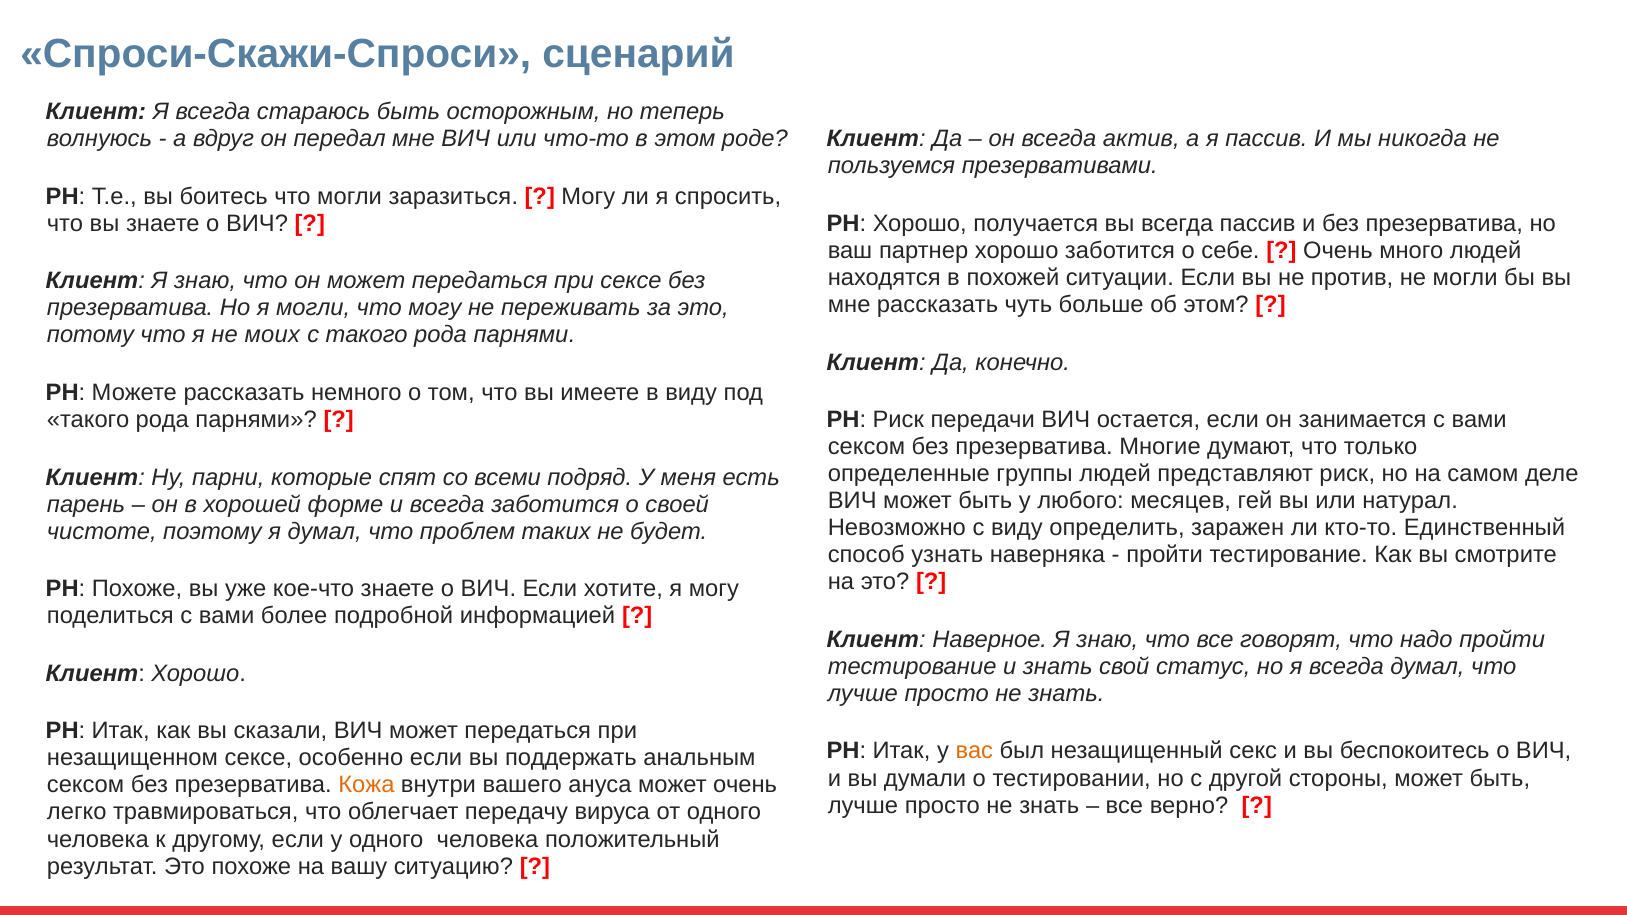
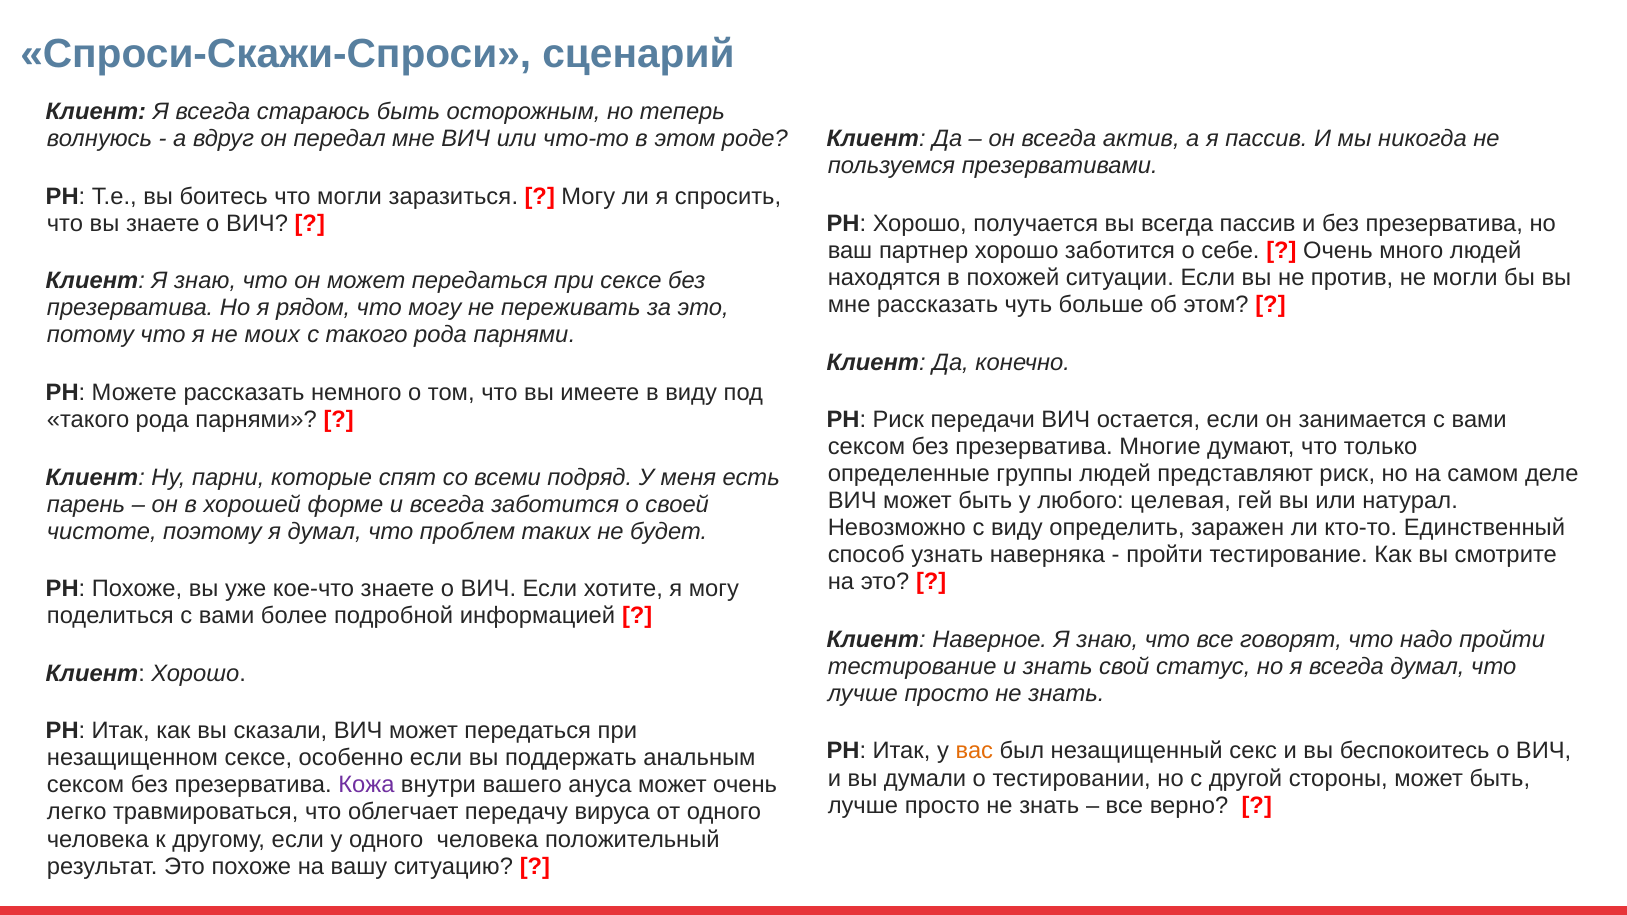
я могли: могли -> рядом (313, 308)
месяцев: месяцев -> целевая (1181, 501)
Кожа colour: orange -> purple (366, 785)
